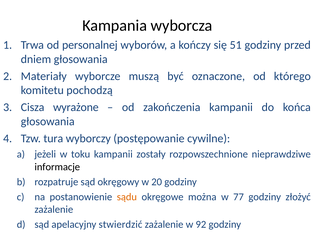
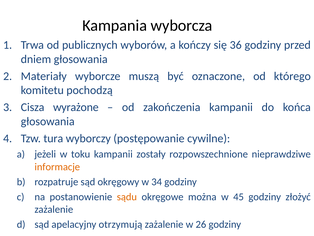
personalnej: personalnej -> publicznych (90, 45)
51: 51 -> 36 (236, 45)
informacje colour: black -> orange (57, 166)
20: 20 -> 34 (157, 181)
77: 77 -> 45 (239, 196)
stwierdzić: stwierdzić -> otrzymują (120, 224)
92: 92 -> 26 (201, 224)
